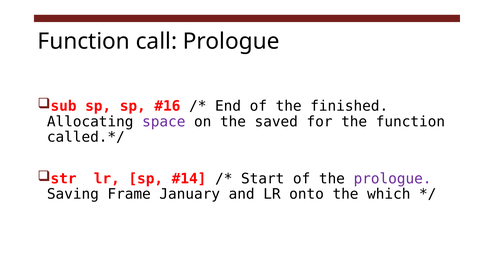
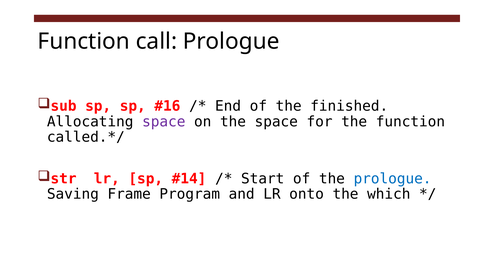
the saved: saved -> space (276, 122)
prologue colour: purple -> blue (393, 179)
January: January -> Program (190, 194)
